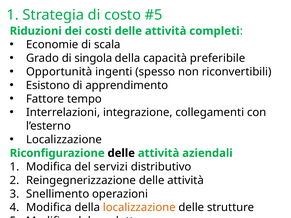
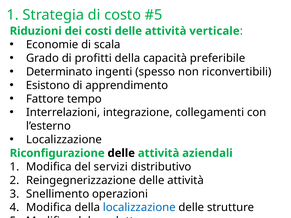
completi: completi -> verticale (214, 31)
singola: singola -> profitti (93, 58)
Opportunità: Opportunità -> Determinato (59, 72)
localizzazione colour: orange -> blue (139, 208)
